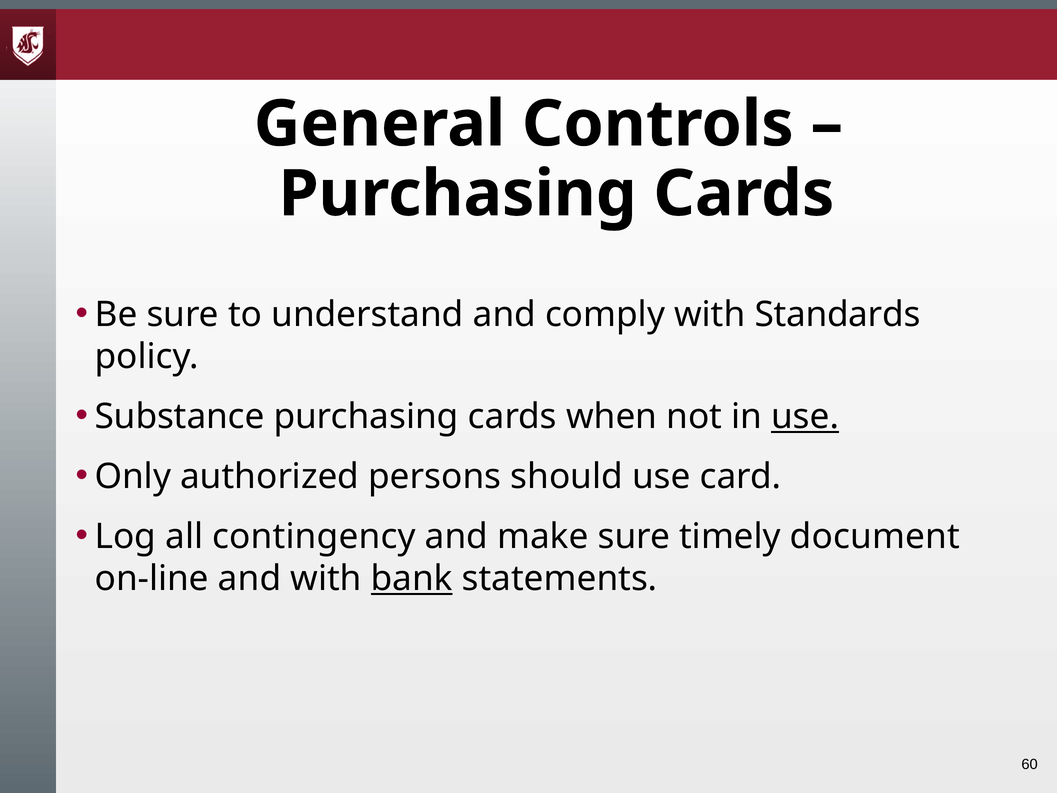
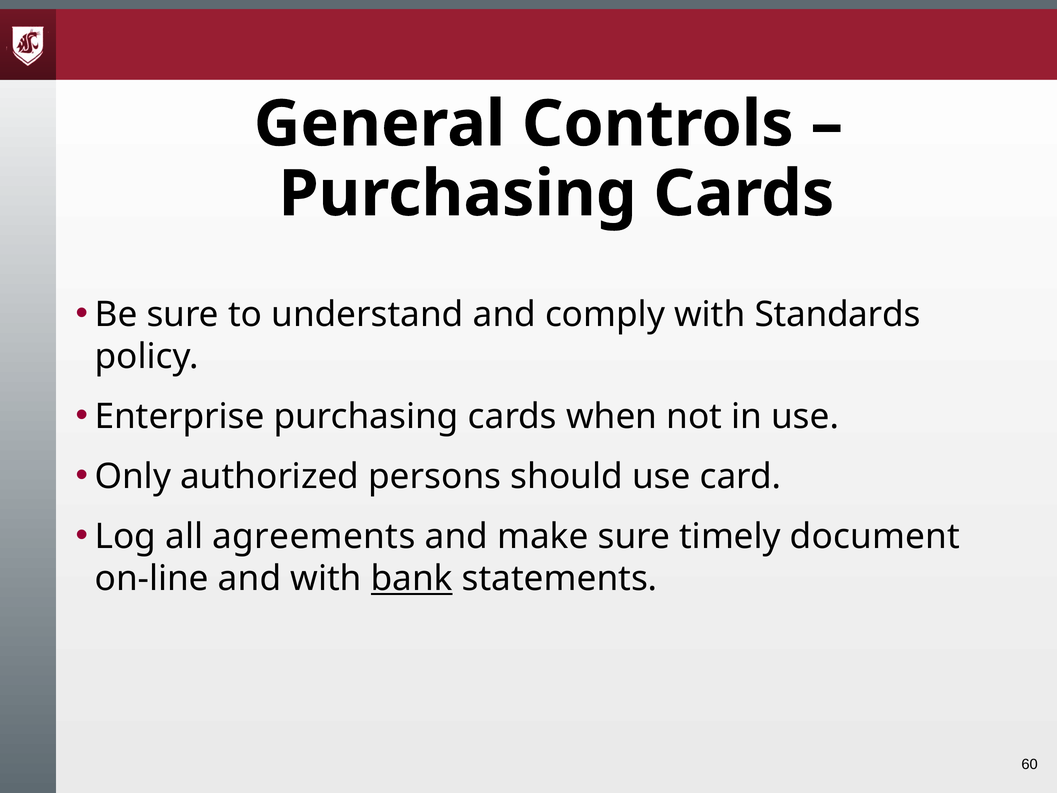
Substance: Substance -> Enterprise (180, 417)
use underline: present -> none (805, 417)
contingency: contingency -> agreements (314, 536)
